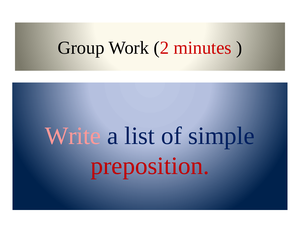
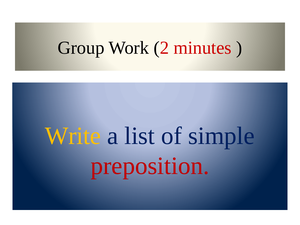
Write colour: pink -> yellow (73, 136)
